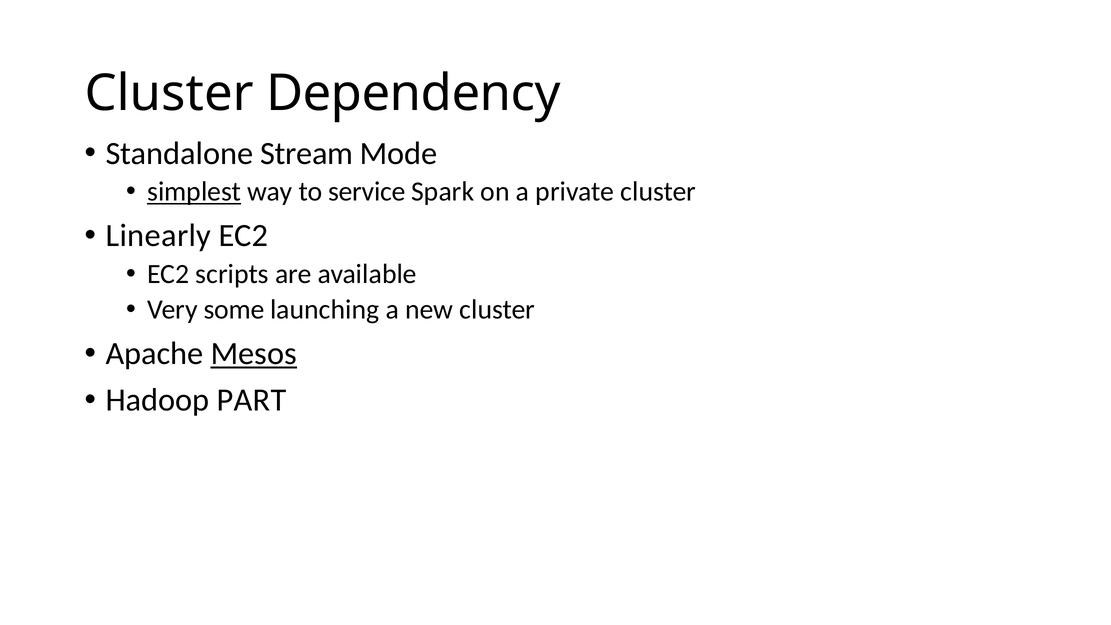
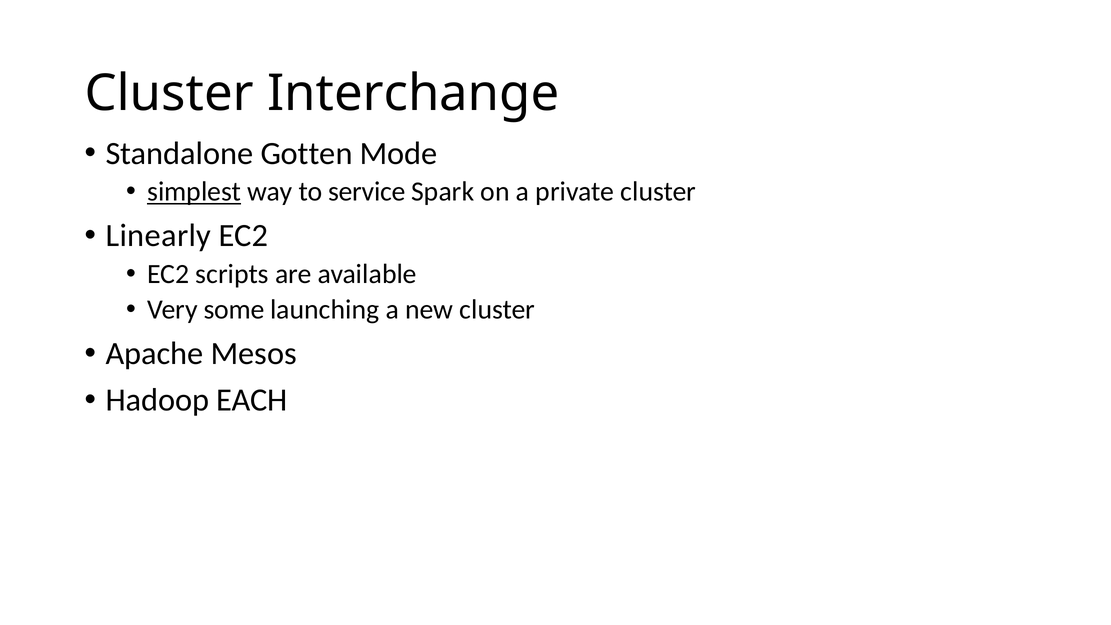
Dependency: Dependency -> Interchange (413, 93)
Stream: Stream -> Gotten (307, 153)
Mesos underline: present -> none (254, 354)
PART: PART -> EACH (252, 400)
